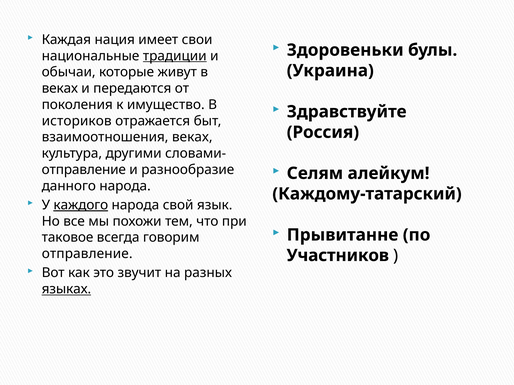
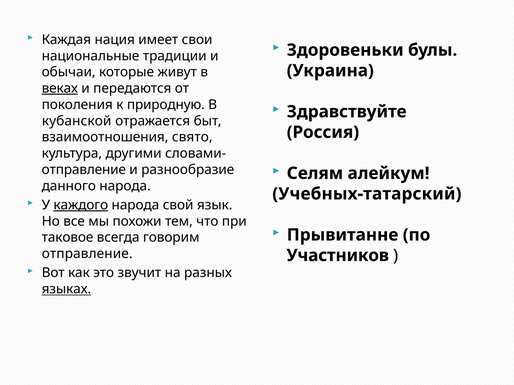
традиции underline: present -> none (175, 56)
веках underline: none -> present (60, 89)
имущество: имущество -> природную (166, 105)
историков: историков -> кубанской (77, 121)
взаимоотношения веках: веках -> свято (192, 137)
Каждому-татарский: Каждому-татарский -> Учебных-татарский (367, 194)
